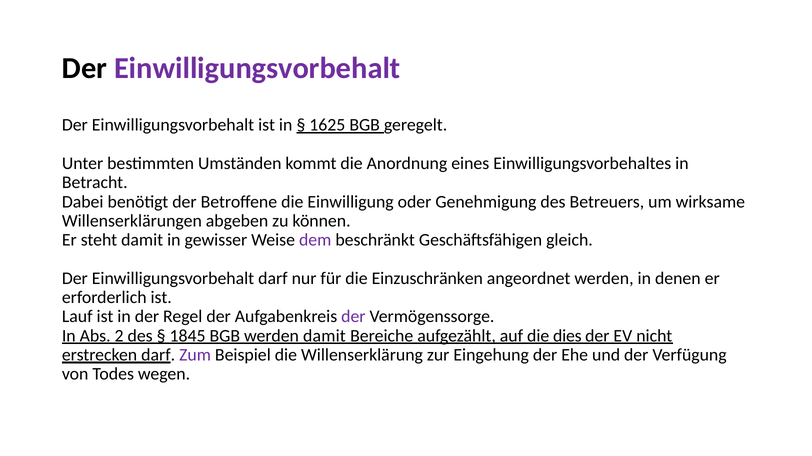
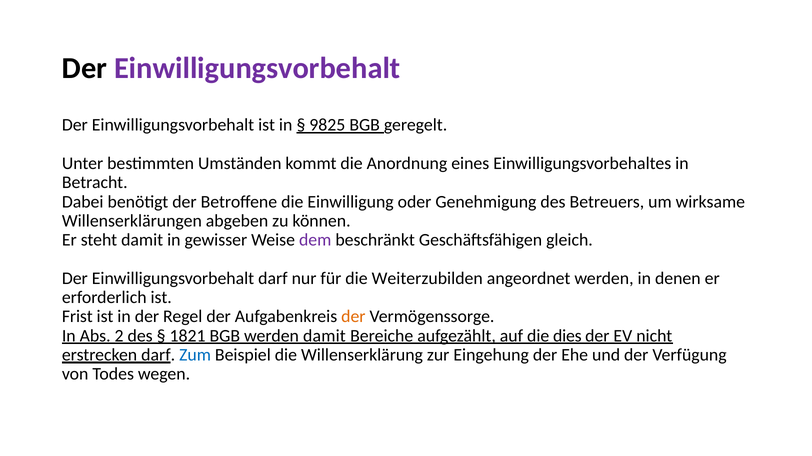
1625: 1625 -> 9825 (327, 125)
Einzuschränken: Einzuschränken -> Weiterzubilden (427, 279)
Lauf: Lauf -> Frist (77, 317)
der colour: purple -> orange (353, 317)
1845: 1845 -> 1821 (188, 336)
Zum colour: purple -> blue (195, 355)
